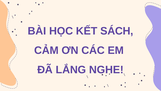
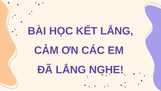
KẾT SÁCH: SÁCH -> LẮNG (117, 31)
